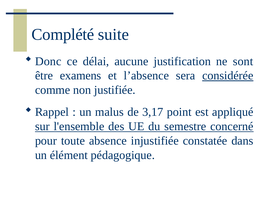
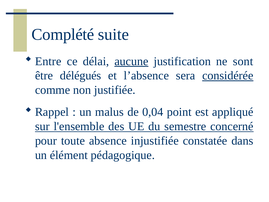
Donc: Donc -> Entre (48, 61)
aucune underline: none -> present (131, 61)
examens: examens -> délégués (81, 76)
3,17: 3,17 -> 0,04 (153, 112)
